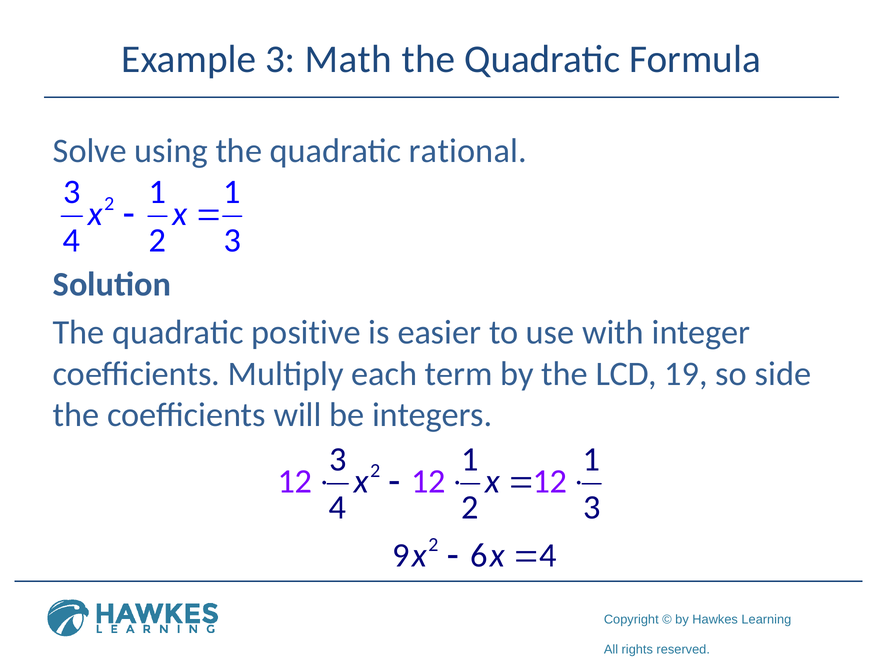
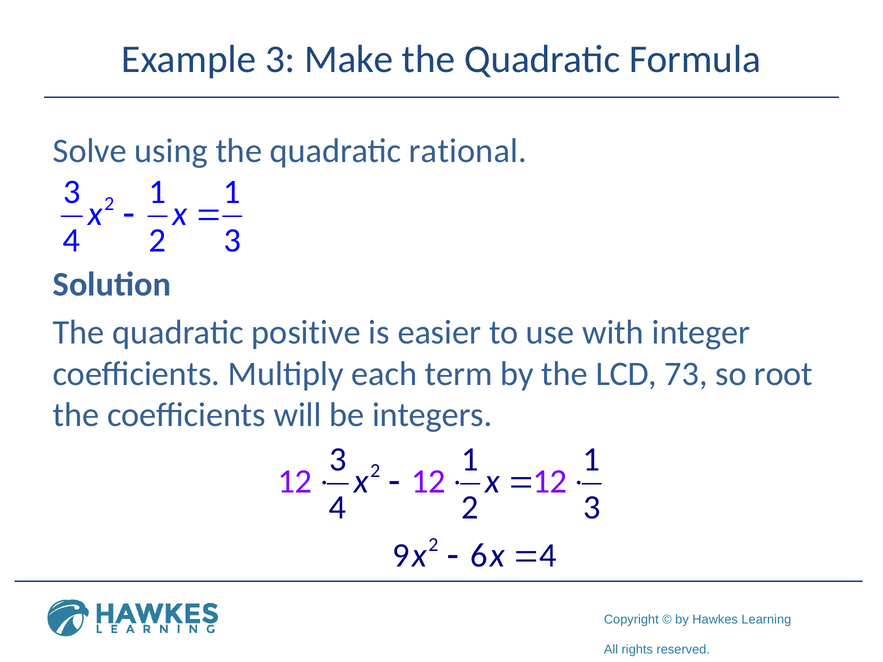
Math: Math -> Make (349, 59)
19: 19 -> 73 (686, 374)
side: side -> root (783, 374)
